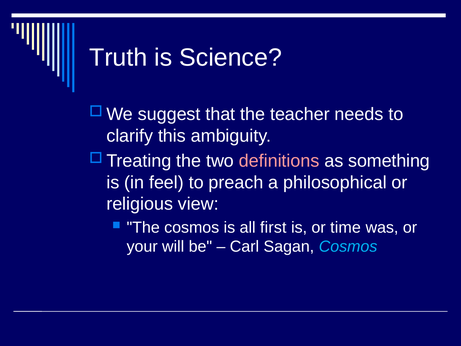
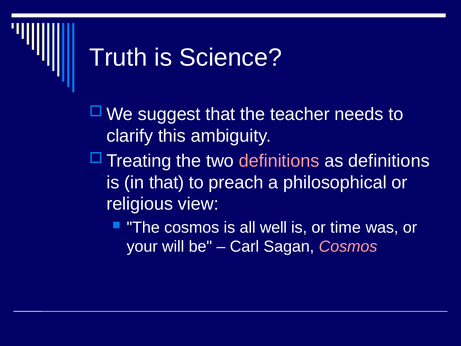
as something: something -> definitions (389, 161)
in feel: feel -> that (167, 182)
first: first -> well (273, 227)
Cosmos colour: light blue -> pink (348, 247)
